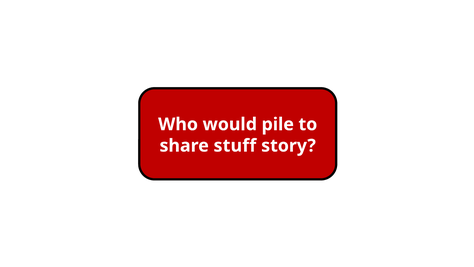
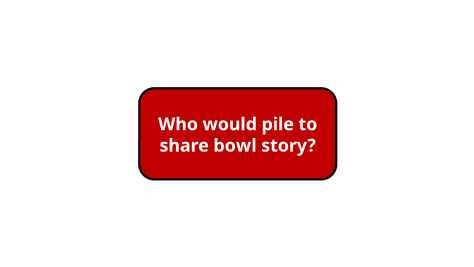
stuff: stuff -> bowl (235, 146)
